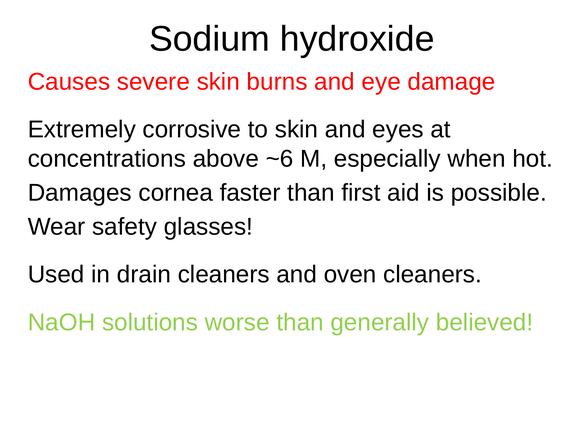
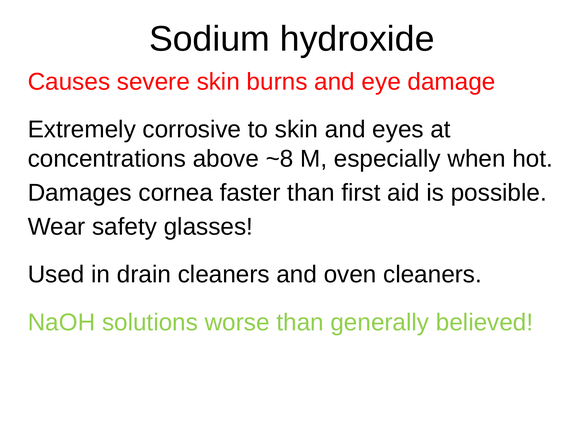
~6: ~6 -> ~8 (280, 159)
